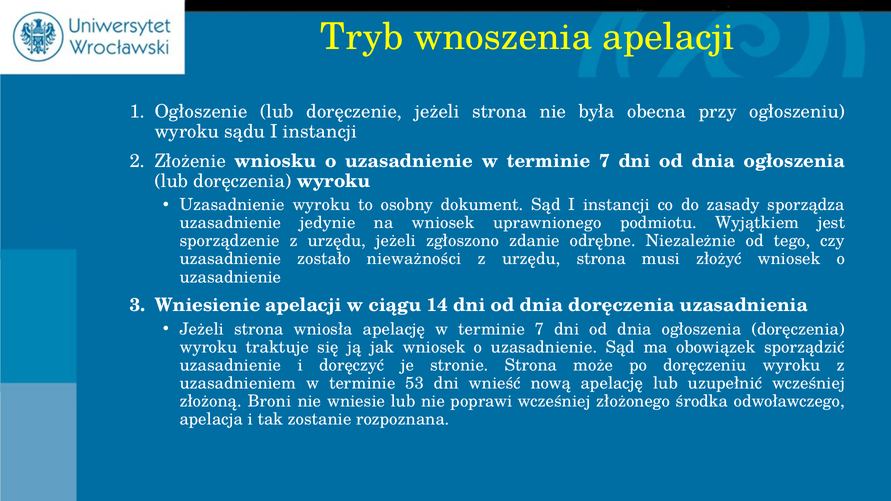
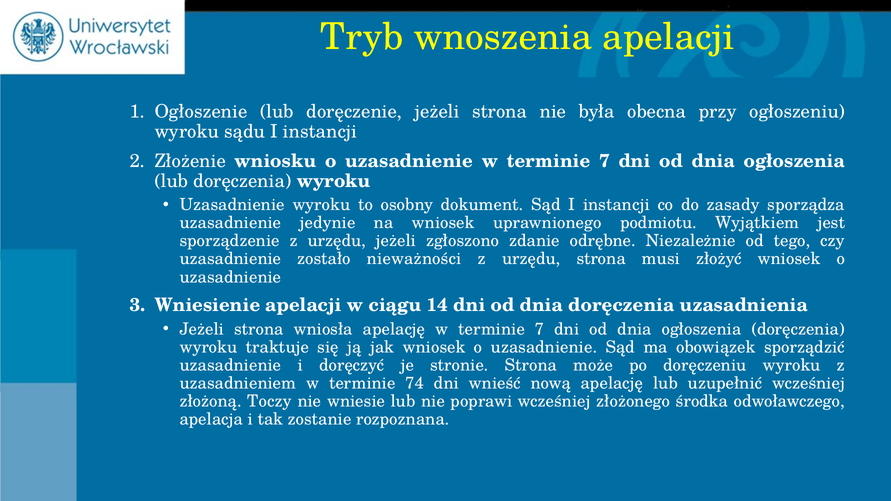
53: 53 -> 74 (415, 383)
Broni: Broni -> Toczy (270, 401)
